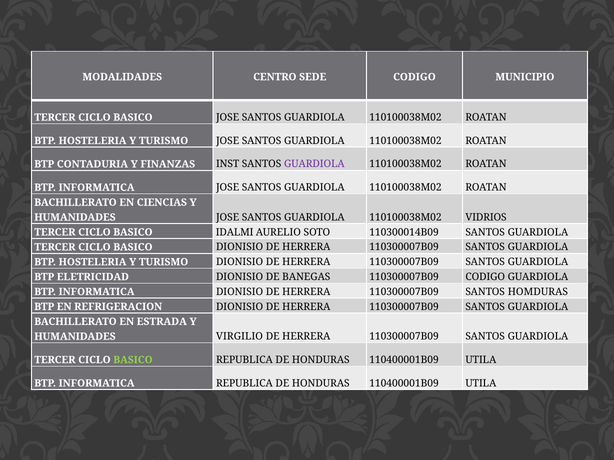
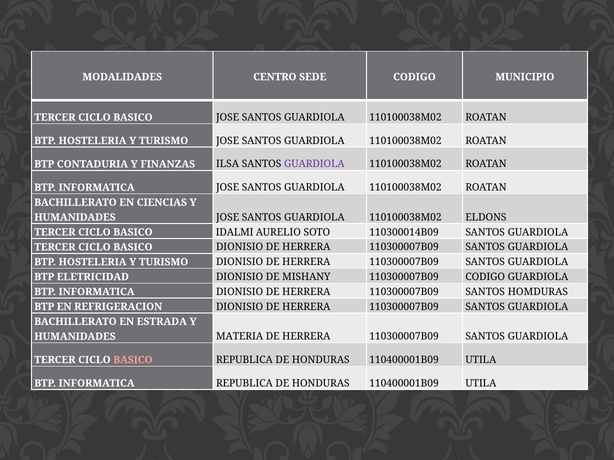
INST: INST -> ILSA (228, 164)
VIDRIOS: VIDRIOS -> ELDONS (486, 217)
BANEGAS: BANEGAS -> MISHANY (306, 277)
VIRGILIO: VIRGILIO -> MATERIA (240, 337)
BASICO colour: light green -> pink (133, 360)
